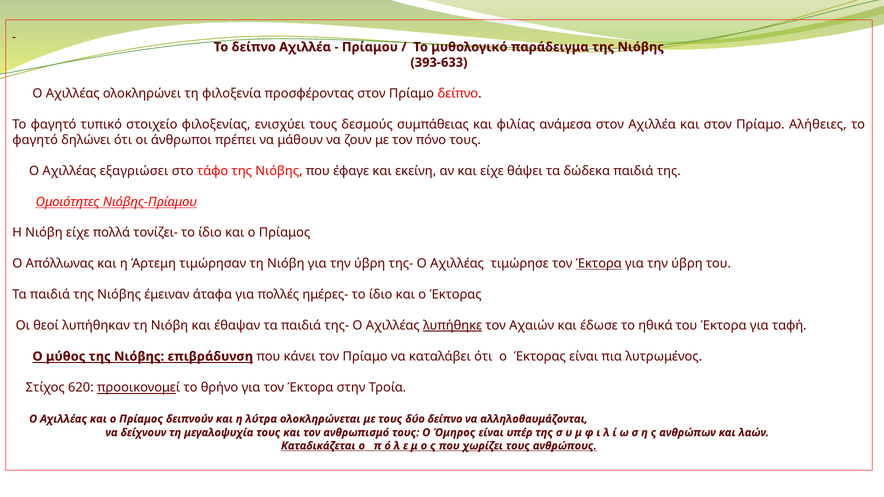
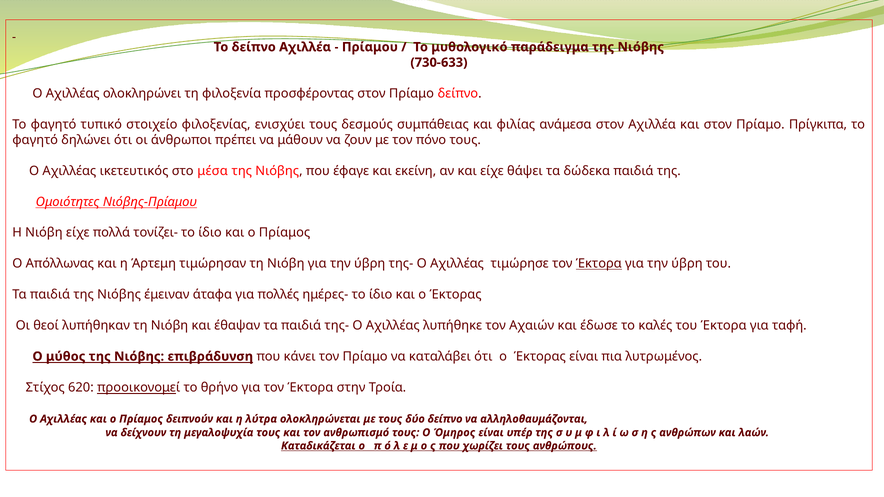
393-633: 393-633 -> 730-633 (439, 63)
Αλήθειες: Αλήθειες -> Πρίγκιπα (818, 124)
εξαγριώσει: εξαγριώσει -> ικετευτικός (134, 171)
τάφο: τάφο -> μέσα (213, 171)
λυπήθηκε underline: present -> none (453, 326)
ηθικά: ηθικά -> καλές (655, 326)
